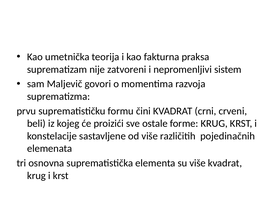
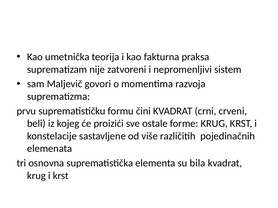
su više: više -> bila (198, 163)
